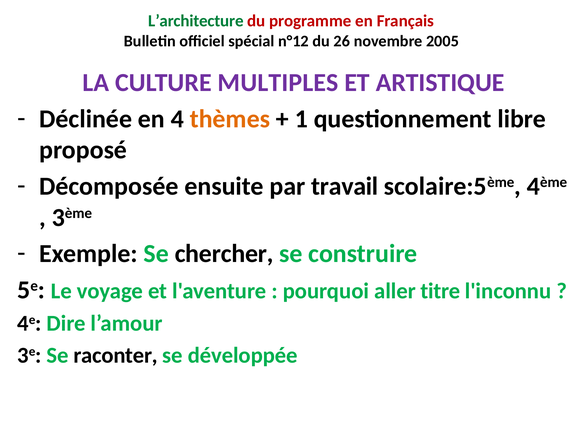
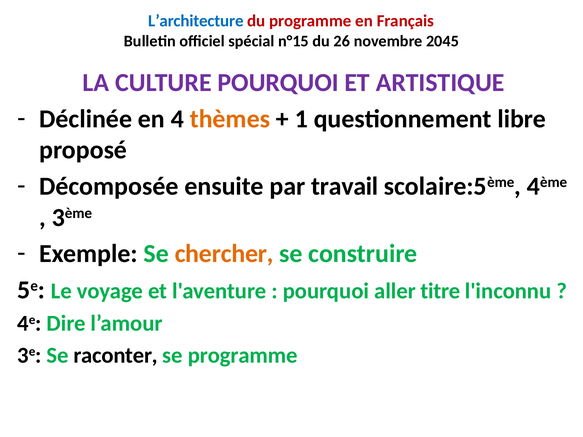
L’architecture colour: green -> blue (196, 21)
n°12: n°12 -> n°15 (294, 41)
2005: 2005 -> 2045 (442, 41)
CULTURE MULTIPLES: MULTIPLES -> POURQUOI (278, 83)
chercher colour: black -> orange (224, 254)
se développée: développée -> programme (243, 355)
